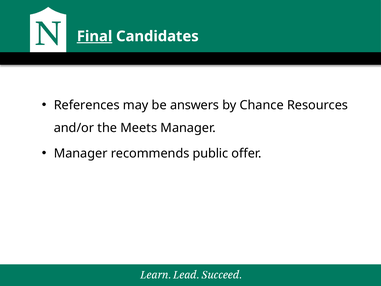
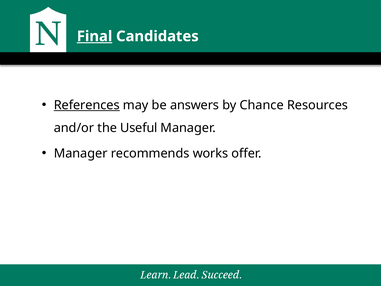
References underline: none -> present (87, 105)
Meets: Meets -> Useful (139, 128)
public: public -> works (210, 153)
